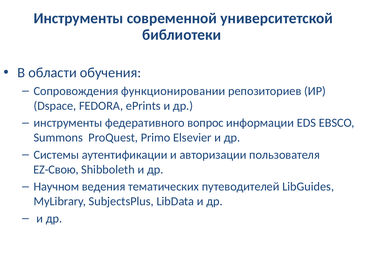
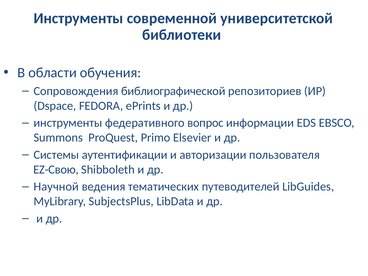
функционировании: функционировании -> библиографической (173, 91)
Научном: Научном -> Научной (56, 187)
